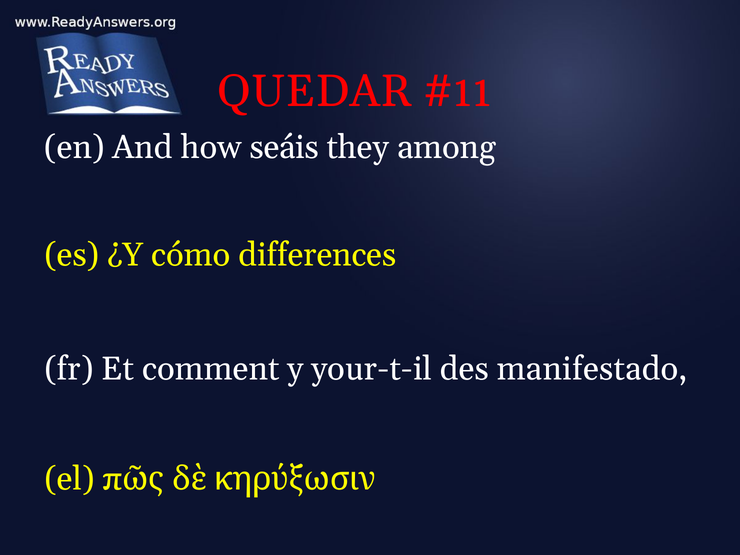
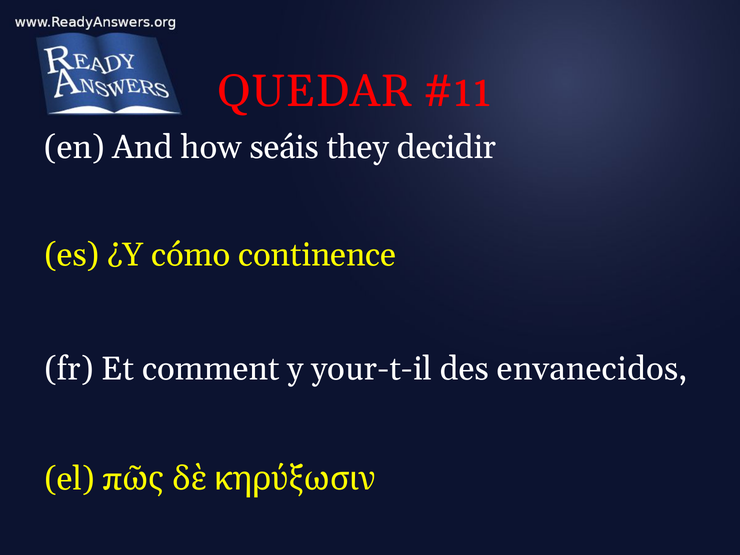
among: among -> decidir (447, 147)
differences: differences -> continence (317, 255)
manifestado: manifestado -> envanecidos (592, 369)
